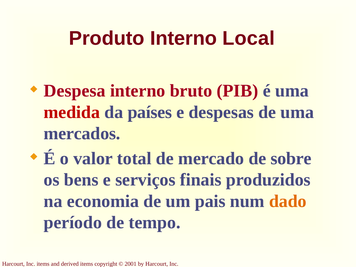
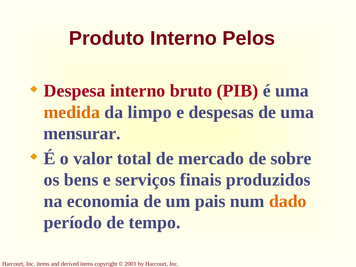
Local: Local -> Pelos (249, 38)
medida colour: red -> orange (72, 112)
países: países -> limpo (150, 112)
mercados: mercados -> mensurar (82, 134)
